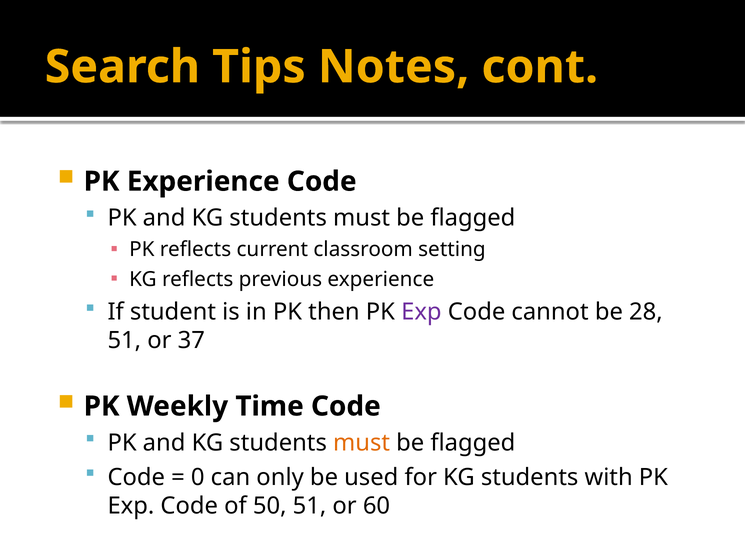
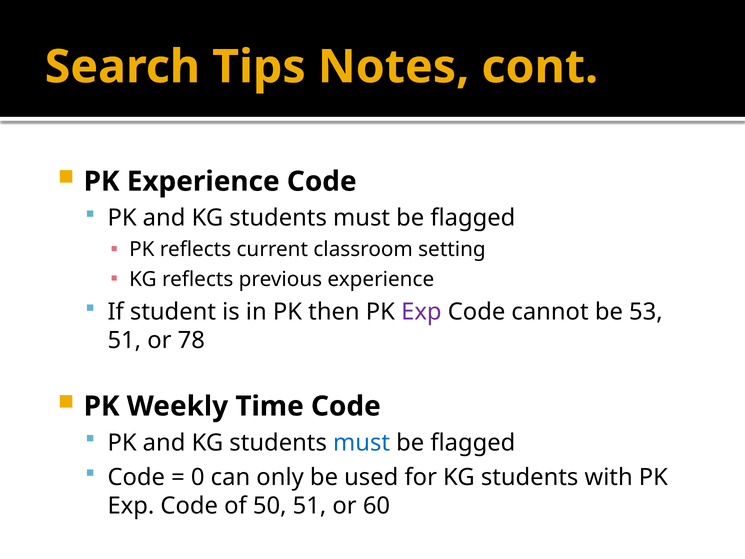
28: 28 -> 53 (646, 312)
37: 37 -> 78 (191, 340)
must colour: orange -> blue (362, 443)
